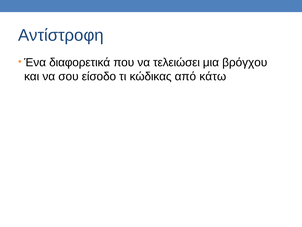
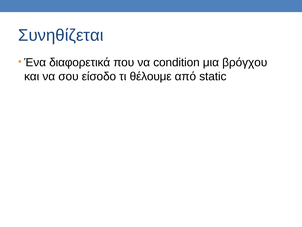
Αντίστροφη: Αντίστροφη -> Συνηθίζεται (61, 35)
τελειώσει: τελειώσει -> condition (176, 62)
κώδικας: κώδικας -> θέλουμε (151, 76)
κάτω: κάτω -> static (213, 76)
